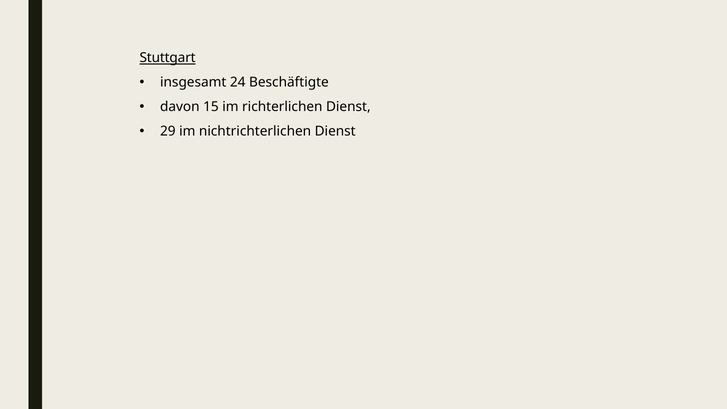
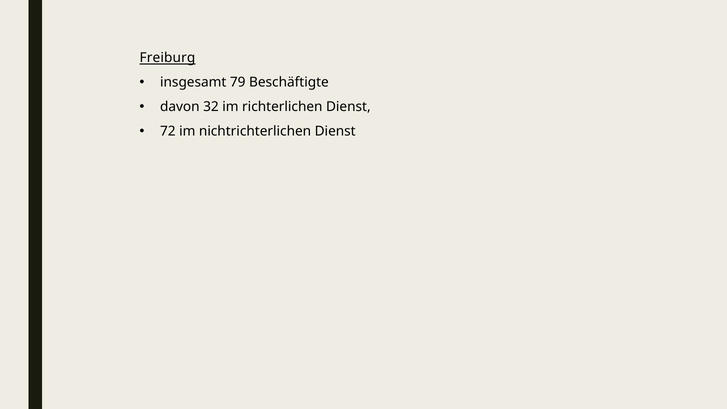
Stuttgart: Stuttgart -> Freiburg (167, 58)
24: 24 -> 79 (238, 82)
15: 15 -> 32 (211, 107)
29: 29 -> 72 (168, 131)
